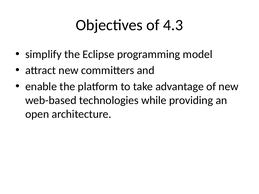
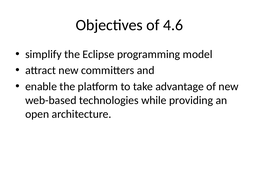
4.3: 4.3 -> 4.6 (173, 25)
